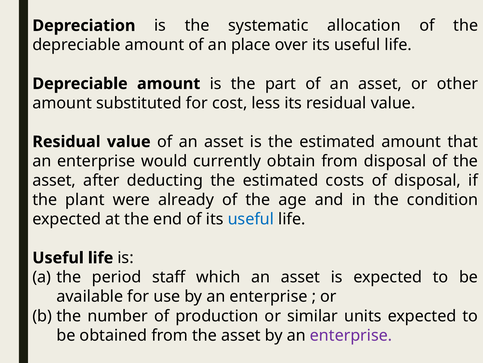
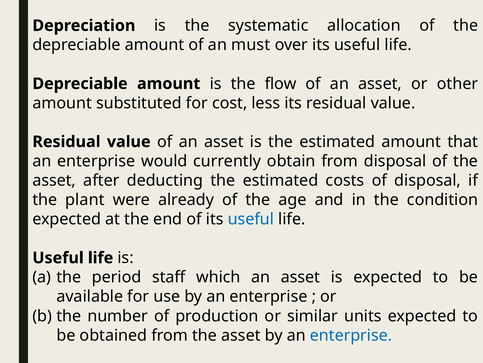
place: place -> must (251, 45)
part: part -> flow (281, 84)
enterprise colour: purple -> blue (351, 335)
